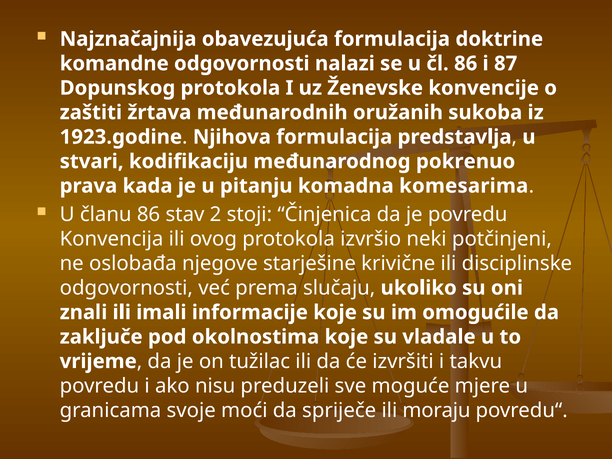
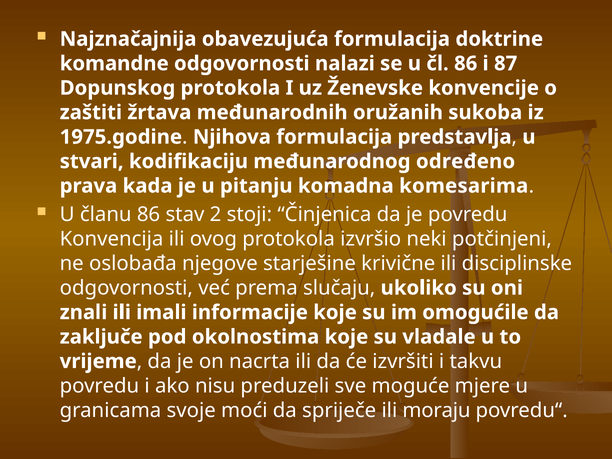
1923.godine: 1923.godine -> 1975.godine (121, 137)
pokrenuo: pokrenuo -> određeno (466, 161)
tužilac: tužilac -> nacrta (260, 361)
